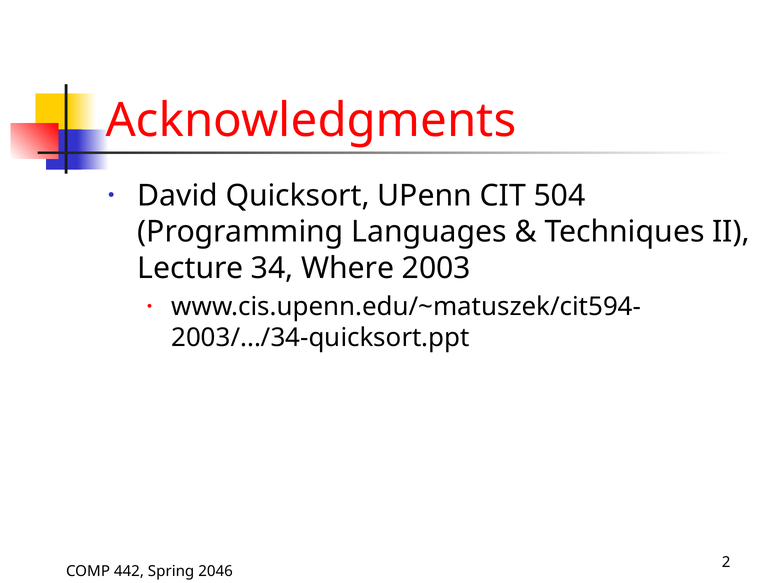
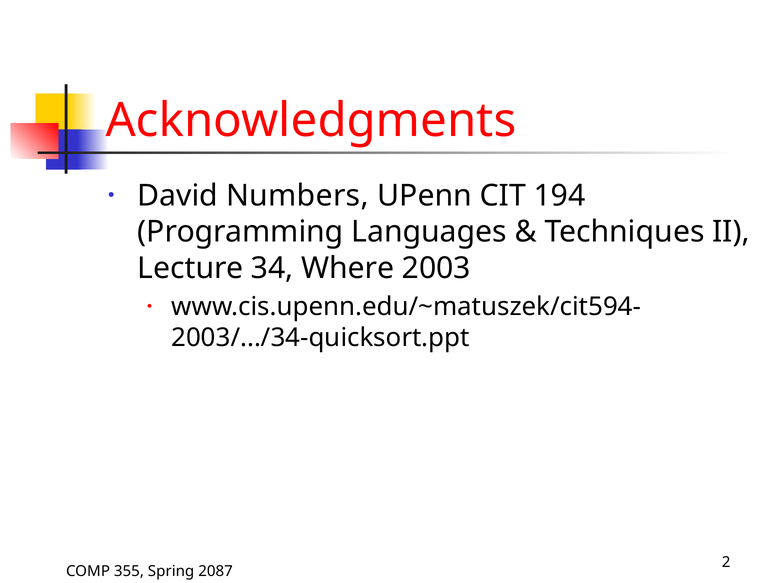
Quicksort: Quicksort -> Numbers (297, 196)
504: 504 -> 194 (559, 196)
442: 442 -> 355 (129, 571)
2046: 2046 -> 2087 (216, 571)
